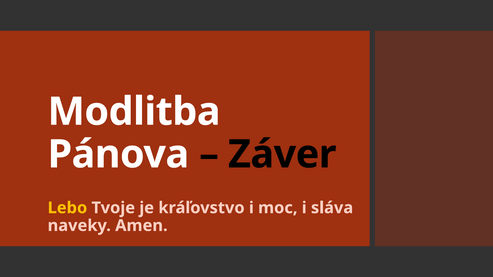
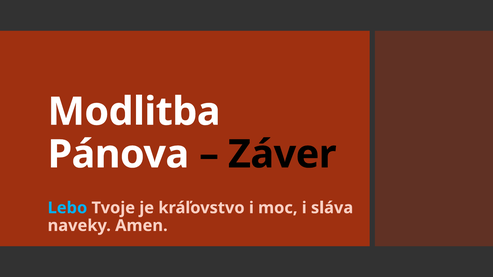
Lebo colour: yellow -> light blue (67, 208)
